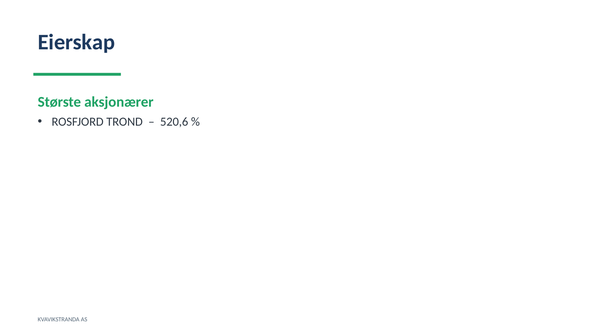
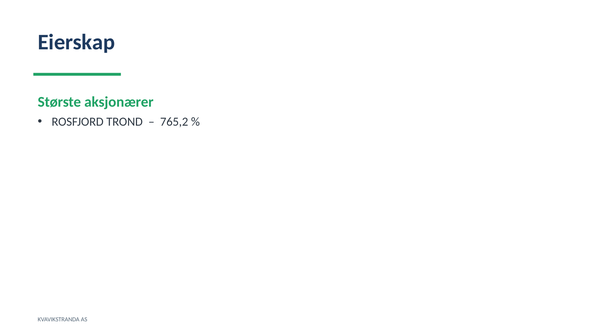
520,6: 520,6 -> 765,2 (174, 122)
